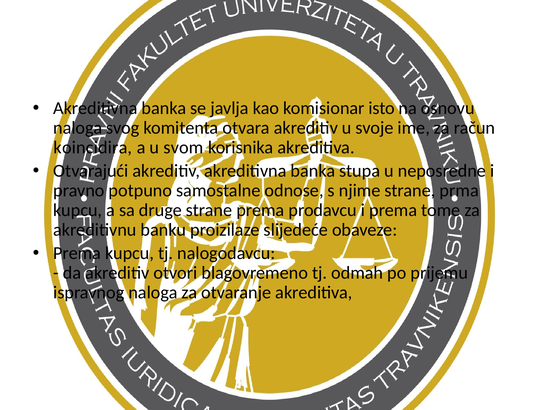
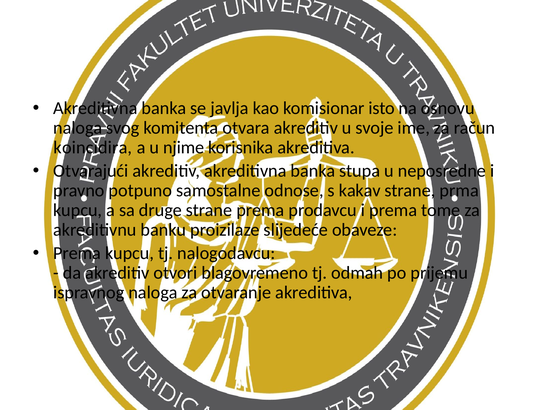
svom: svom -> njime (184, 147)
njime: njime -> kakav (360, 190)
